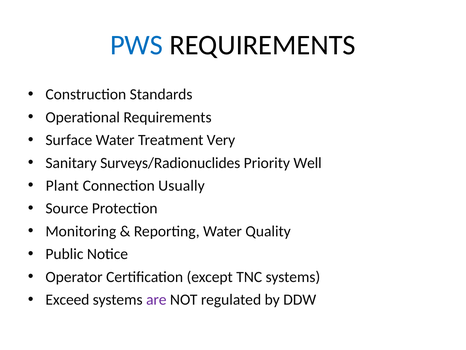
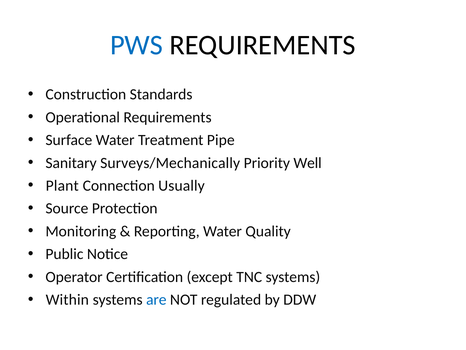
Very: Very -> Pipe (221, 140)
Surveys/Radionuclides: Surveys/Radionuclides -> Surveys/Mechanically (170, 163)
Exceed: Exceed -> Within (67, 299)
are colour: purple -> blue (156, 299)
